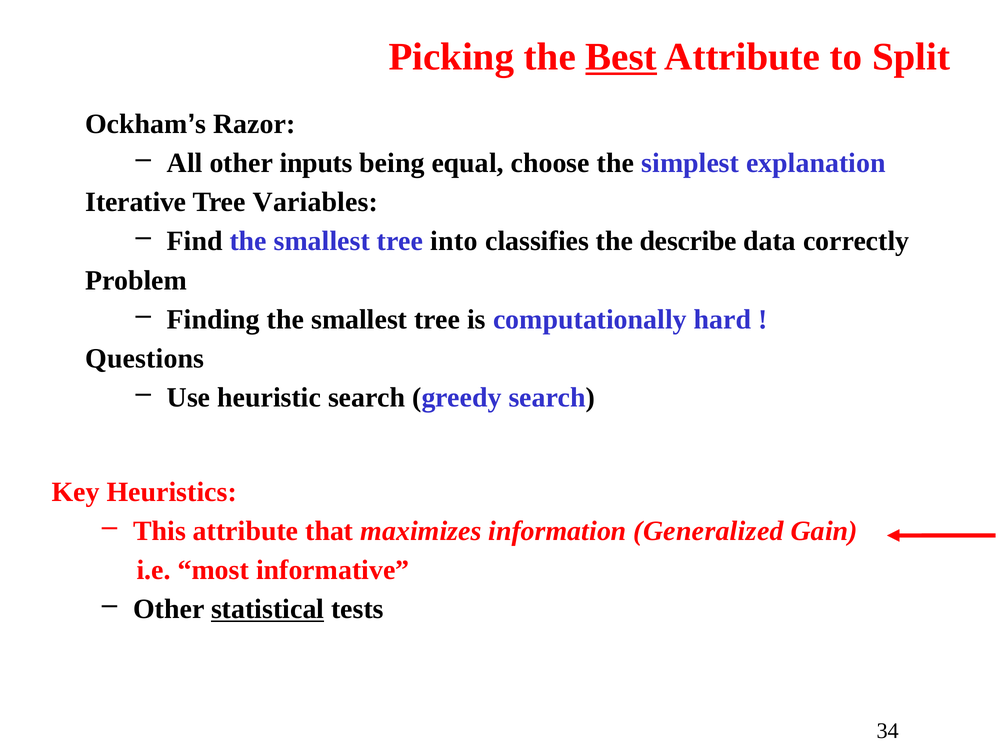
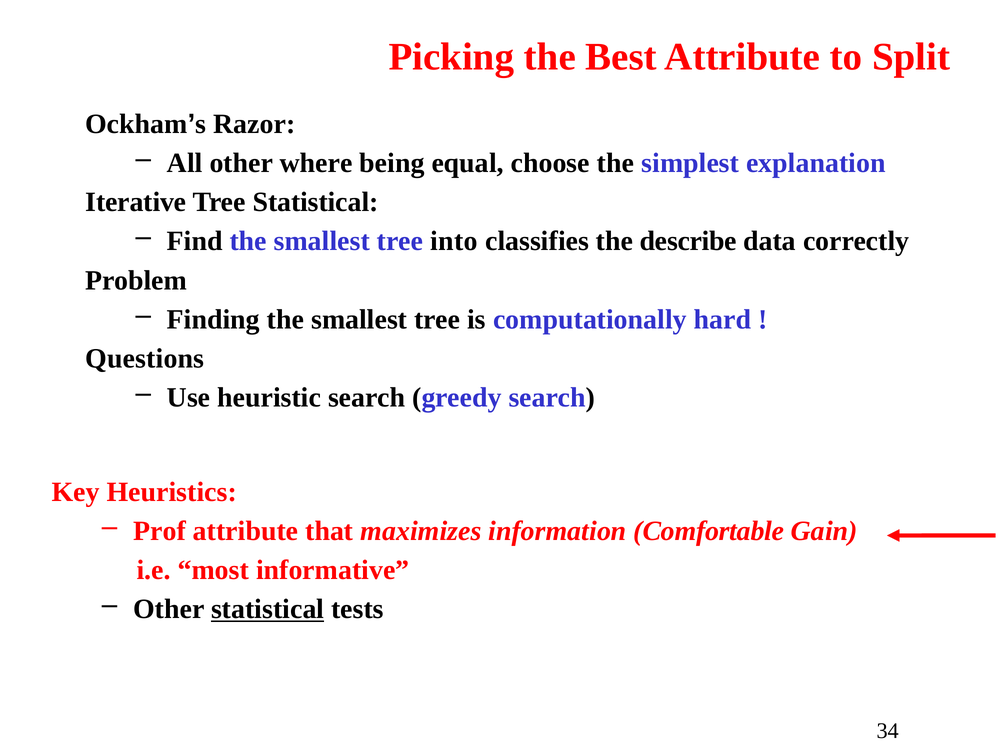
Best underline: present -> none (621, 57)
inputs: inputs -> where (316, 163)
Tree Variables: Variables -> Statistical (316, 202)
This: This -> Prof (160, 531)
Generalized: Generalized -> Comfortable (709, 531)
